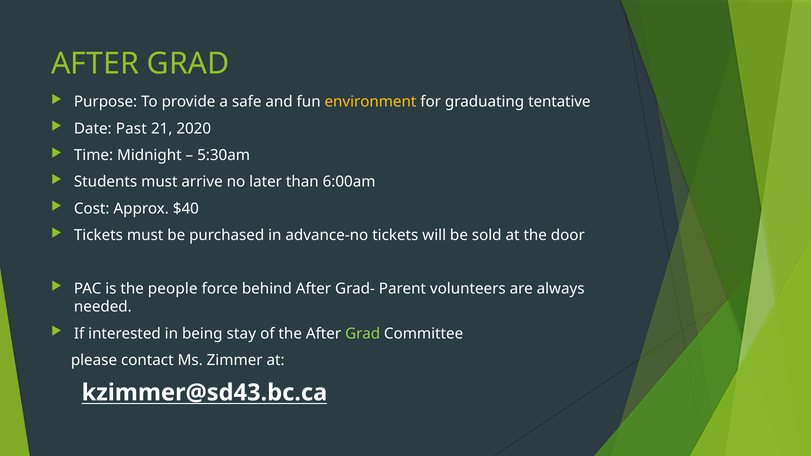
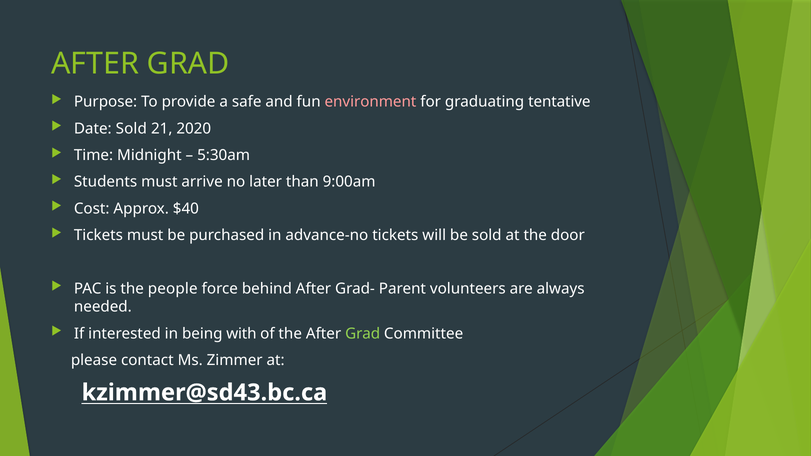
environment colour: yellow -> pink (370, 102)
Date Past: Past -> Sold (131, 129)
6:00am: 6:00am -> 9:00am (349, 182)
stay: stay -> with (241, 334)
